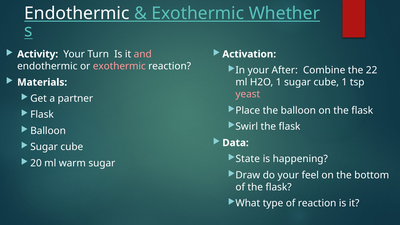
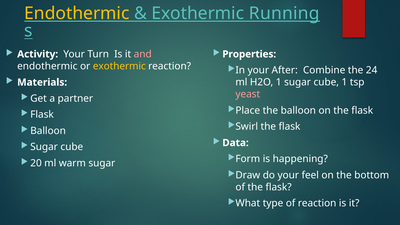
Endothermic colour: white -> yellow (77, 13)
Whether: Whether -> Running (284, 13)
Activation: Activation -> Properties (249, 54)
exothermic colour: pink -> yellow (119, 66)
22: 22 -> 24 (372, 70)
State: State -> Form (248, 159)
